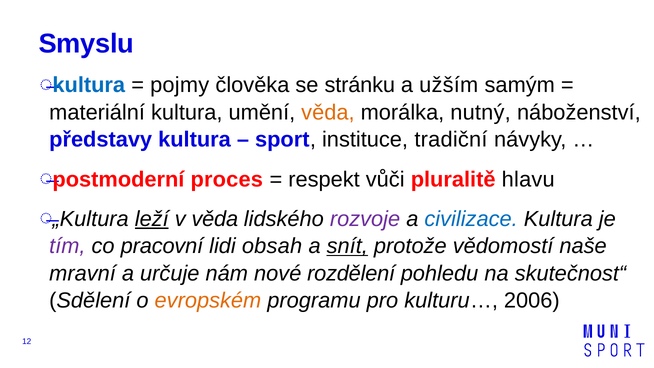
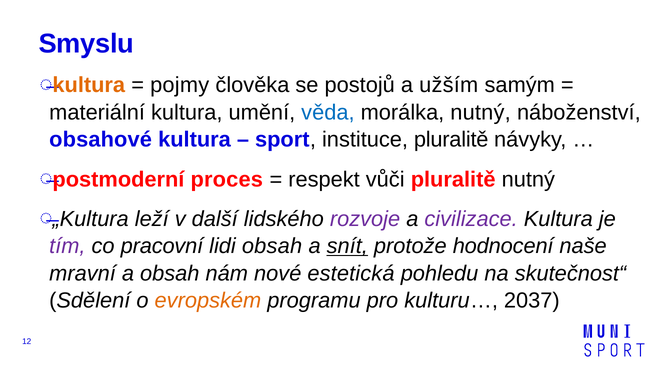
kultura colour: blue -> orange (89, 85)
stránku: stránku -> postojů (360, 85)
věda colour: orange -> blue (328, 112)
představy: představy -> obsahové (101, 140)
instituce tradiční: tradiční -> pluralitě (451, 140)
pluralitě hlavu: hlavu -> nutný (528, 179)
leží underline: present -> none (152, 219)
v věda: věda -> další (215, 219)
civilizace colour: blue -> purple (471, 219)
vědomostí: vědomostí -> hodnocení (503, 246)
a určuje: určuje -> obsah (170, 273)
rozdělení: rozdělení -> estetická (351, 273)
2006: 2006 -> 2037 (532, 301)
